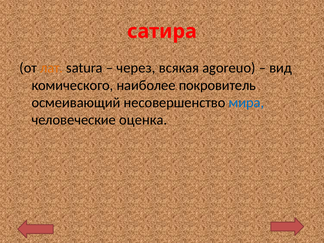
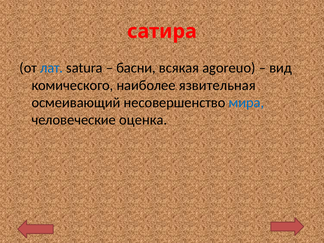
лат colour: orange -> blue (52, 68)
через: через -> басни (136, 68)
покровитель: покровитель -> язвительная (217, 85)
